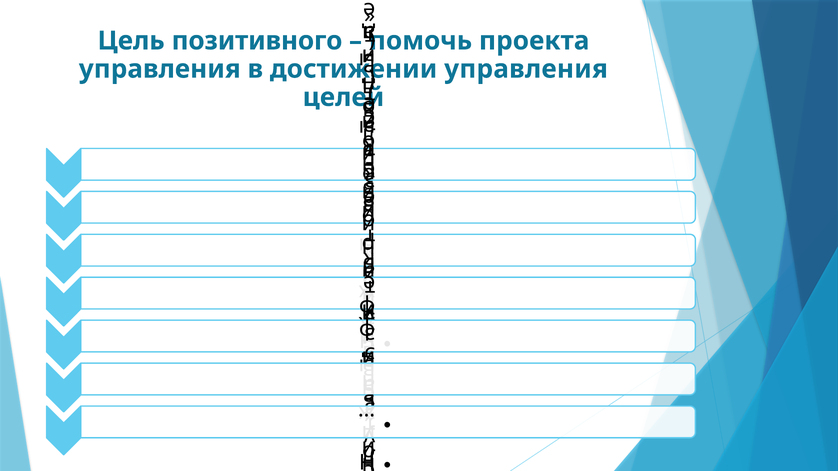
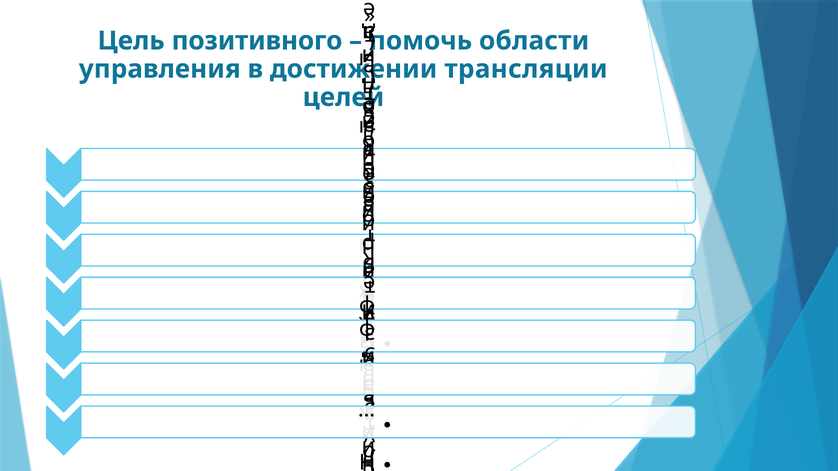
проекта: проекта -> области (534, 41)
управления: управления -> трансляции (526, 69)
